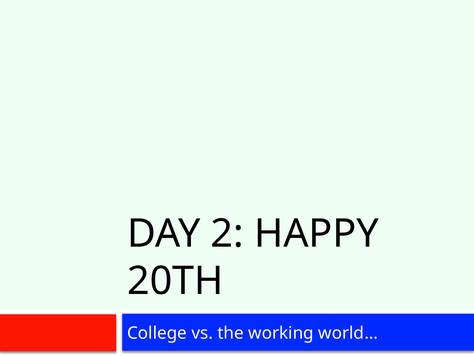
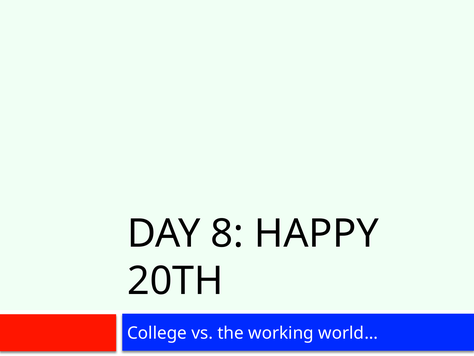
2: 2 -> 8 (227, 233)
